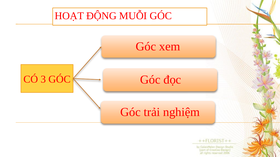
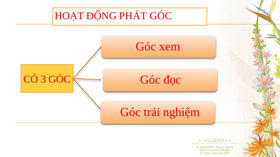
MUỖI: MUỖI -> PHÁT (133, 16)
